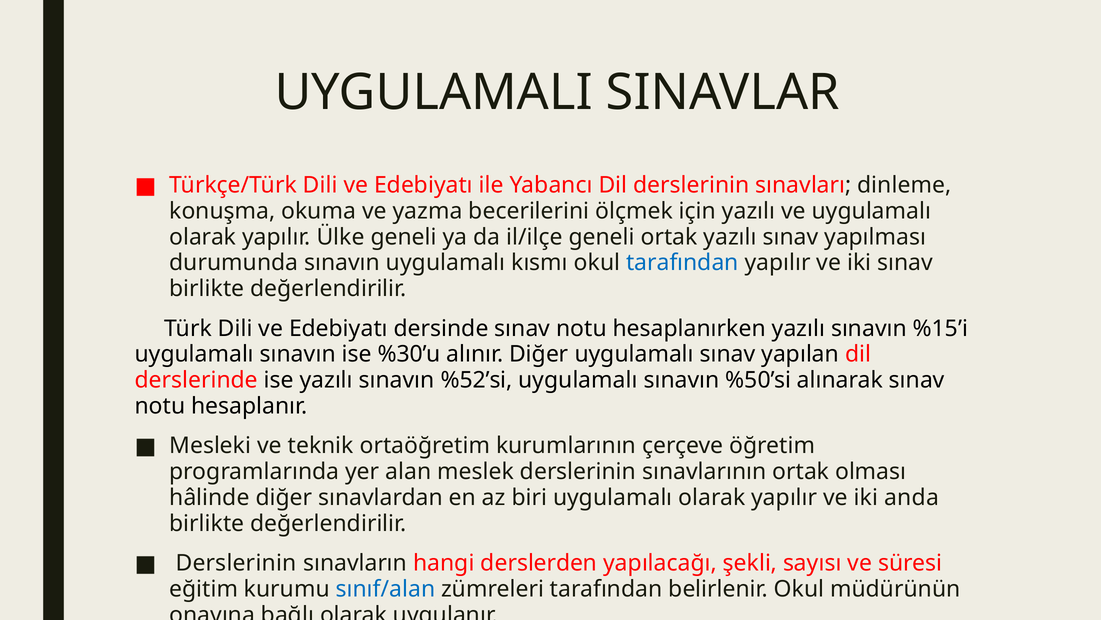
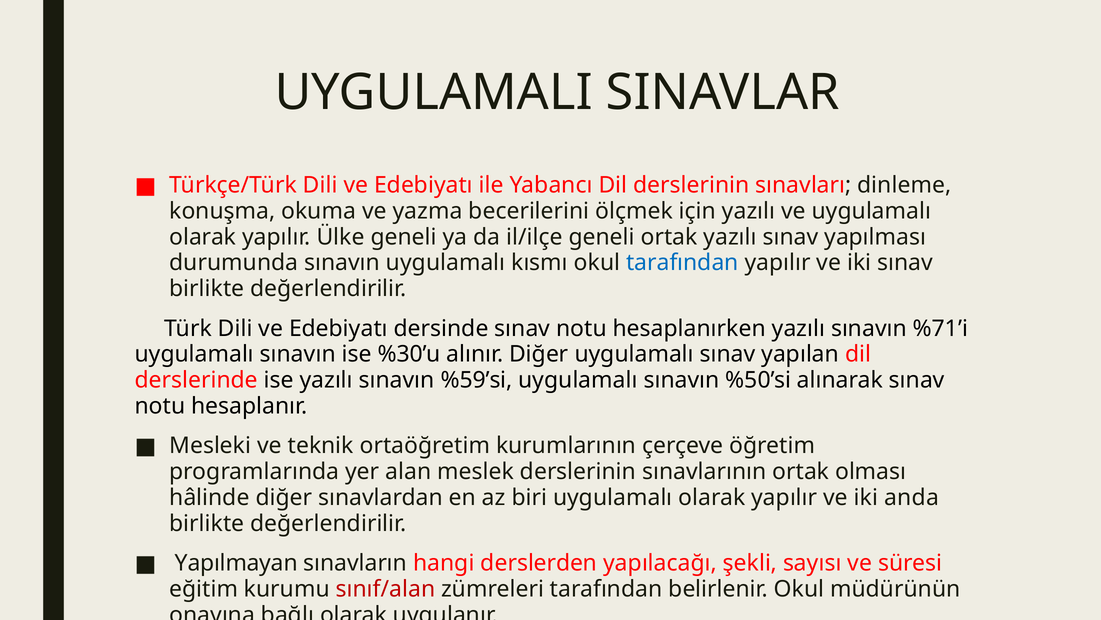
%15’i: %15’i -> %71’i (940, 328)
%52’si: %52’si -> %59’si (476, 380)
Derslerinin: Derslerinin -> Yapılmayan (236, 563)
sınıf/alan colour: blue -> red (386, 589)
